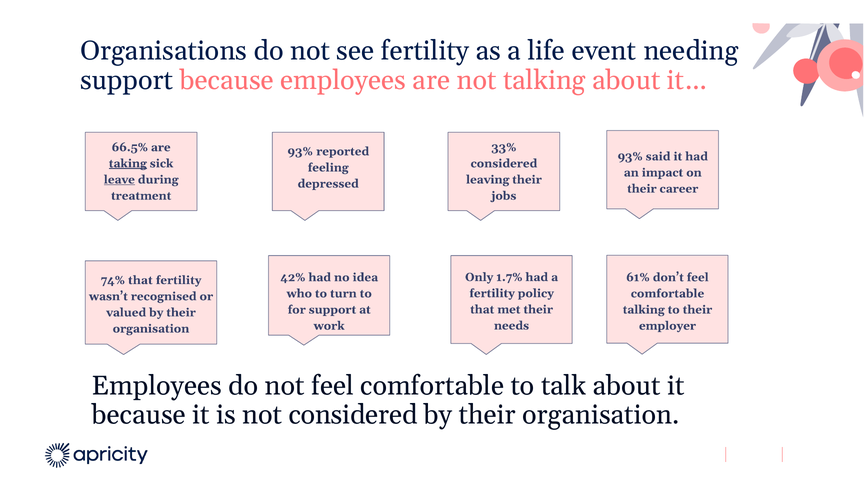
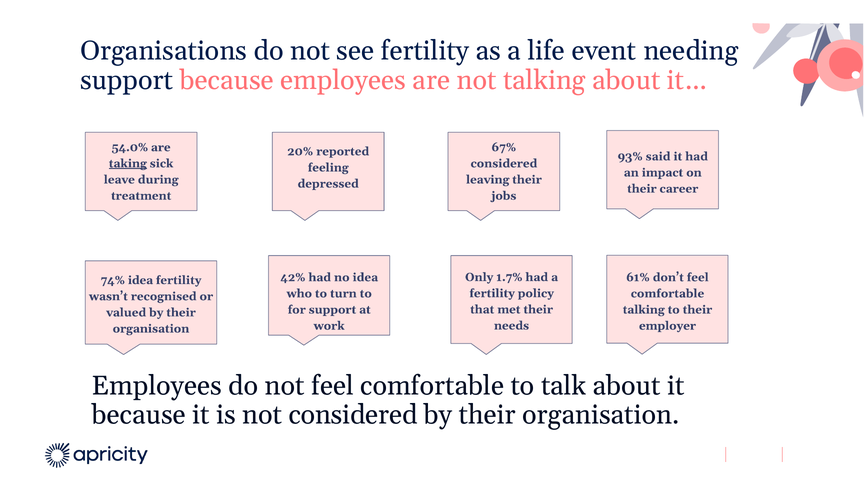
66.5%: 66.5% -> 54.0% (130, 147)
33%: 33% -> 67% (504, 147)
93%: 93% -> 20% (300, 152)
leave underline: present -> none (119, 180)
74% that: that -> idea (140, 281)
